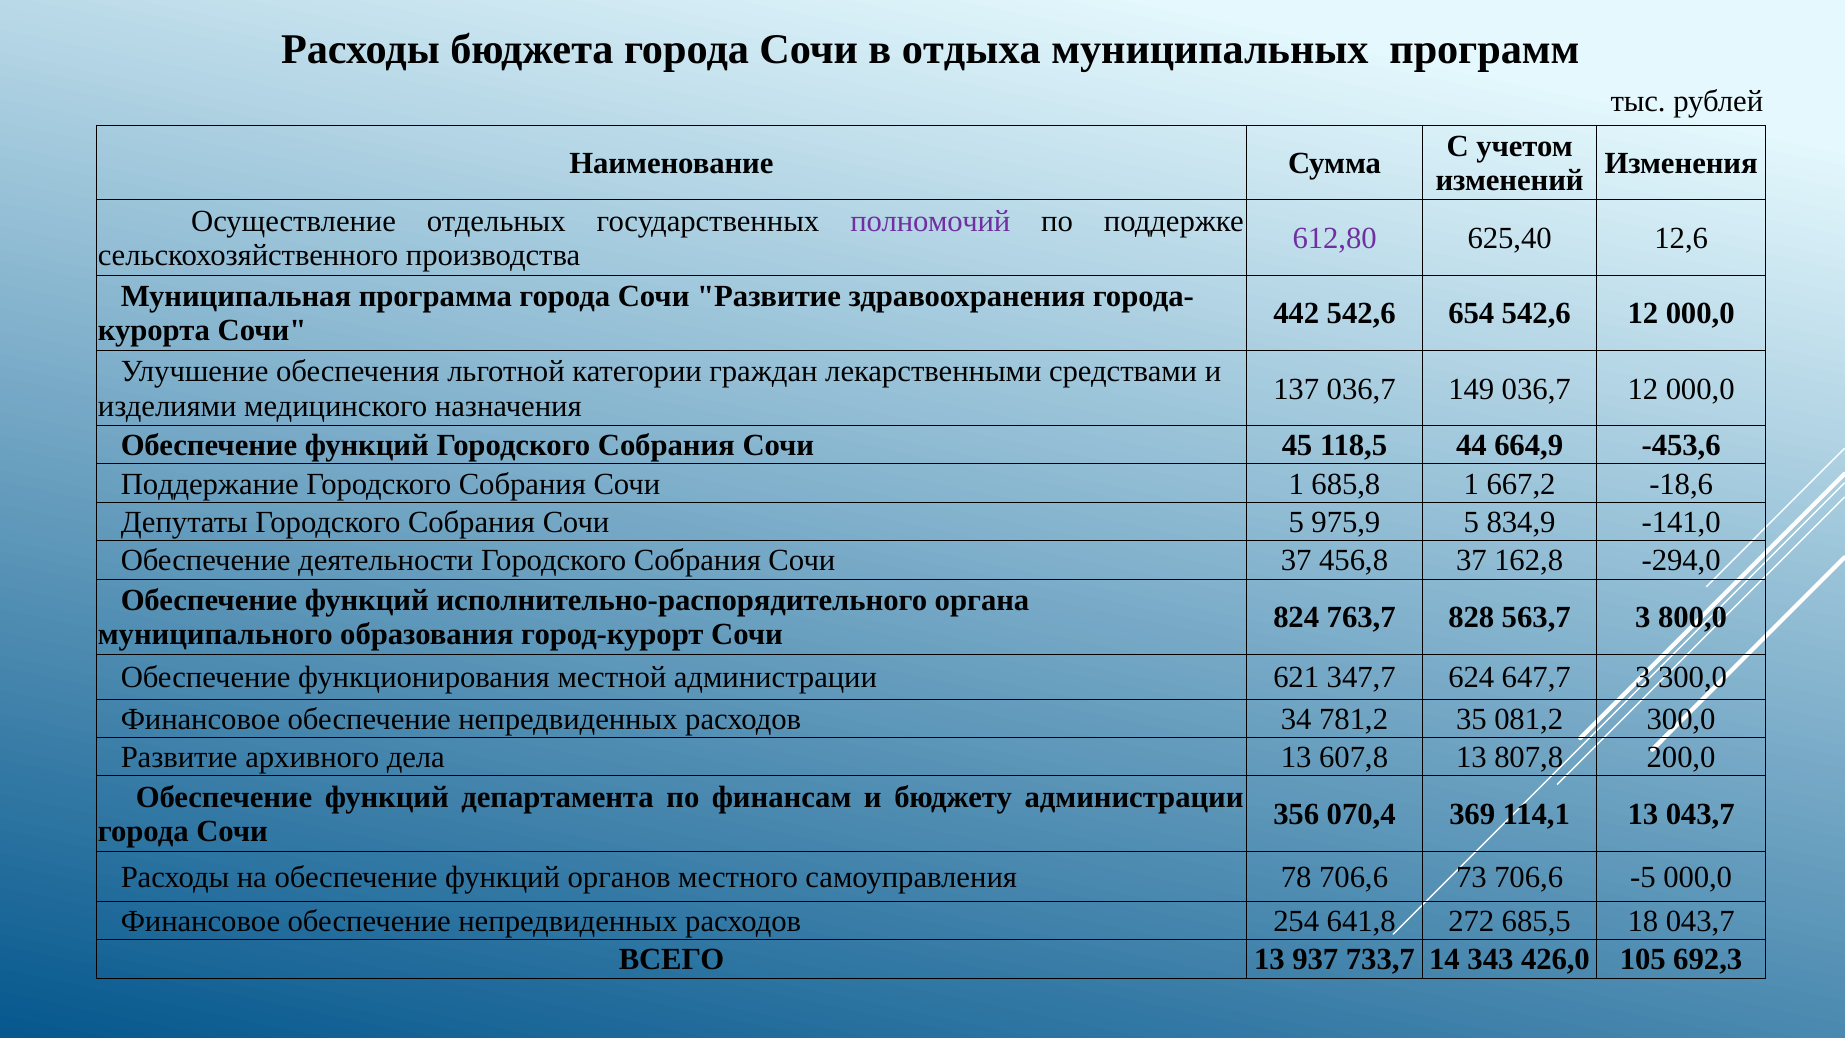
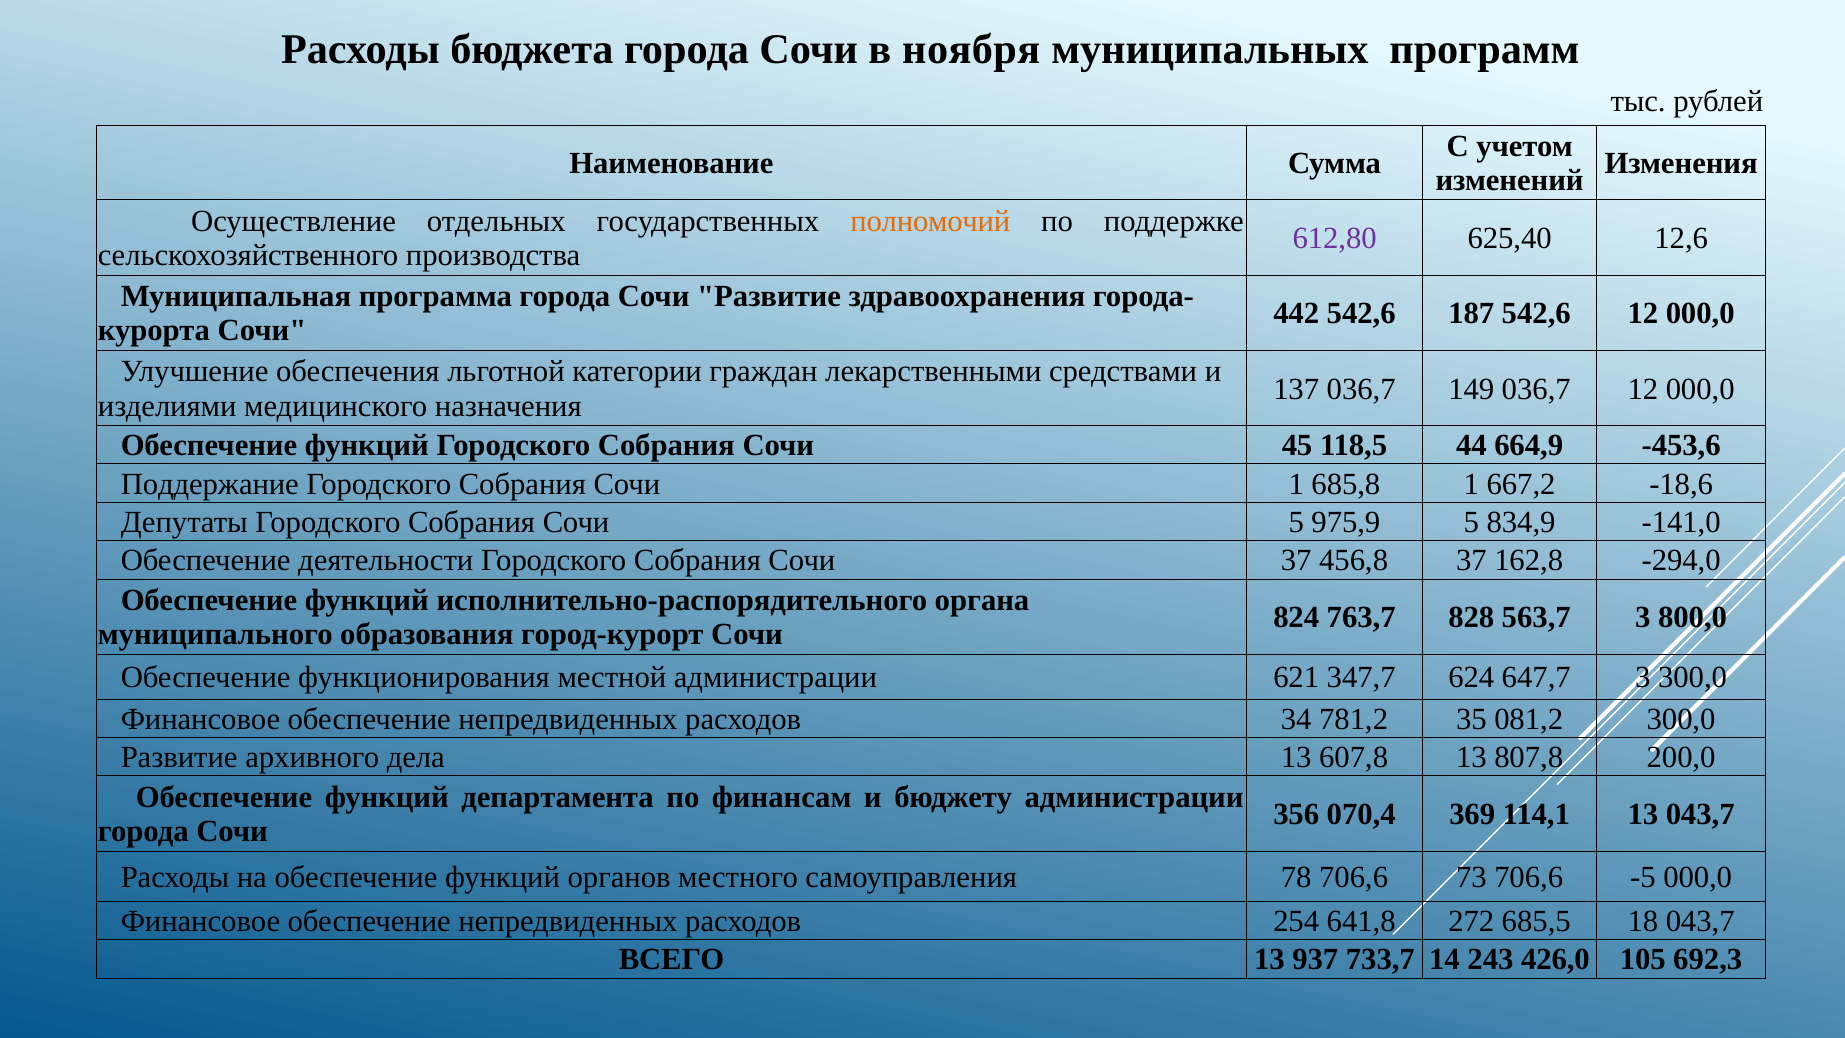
отдыха: отдыха -> ноября (971, 49)
полномочий colour: purple -> orange (930, 221)
654: 654 -> 187 (1471, 314)
343: 343 -> 243 (1490, 960)
